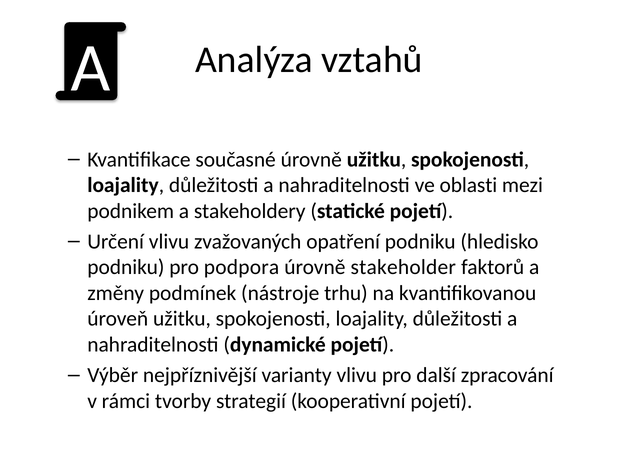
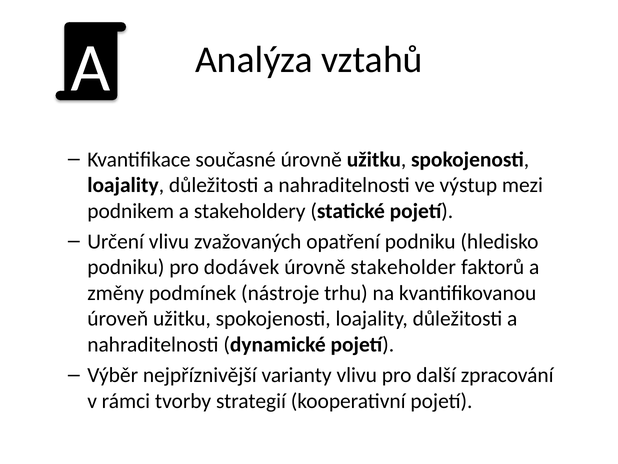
oblasti: oblasti -> výstup (468, 185)
podpora: podpora -> dodávek (242, 267)
